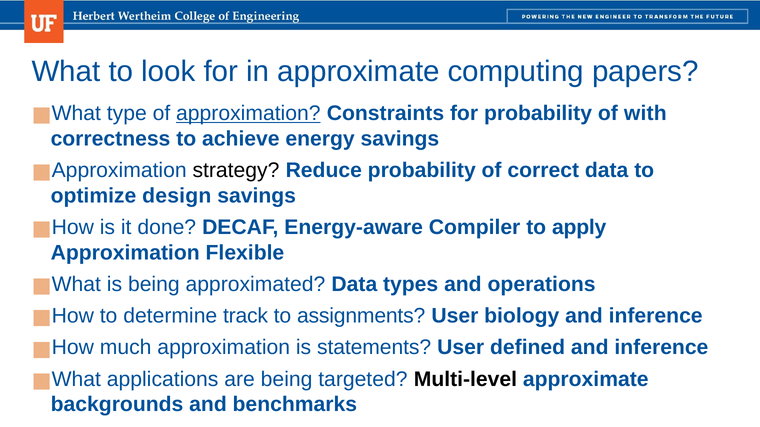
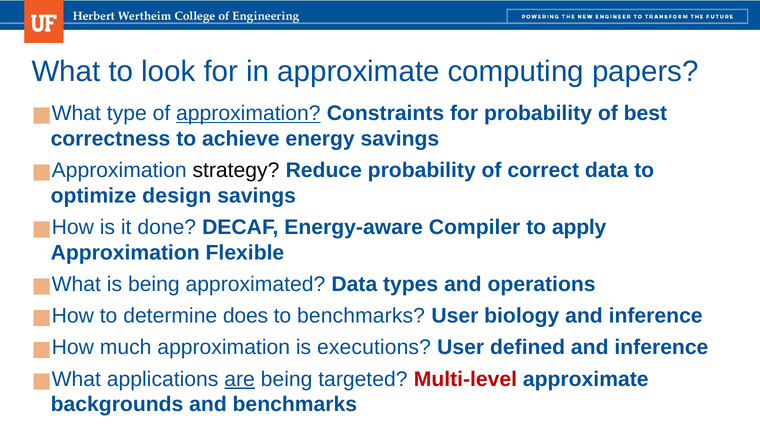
with: with -> best (645, 113)
track: track -> does (246, 316)
to assignments: assignments -> benchmarks (361, 316)
statements: statements -> executions (374, 348)
are underline: none -> present (240, 380)
Multi-level colour: black -> red (465, 380)
